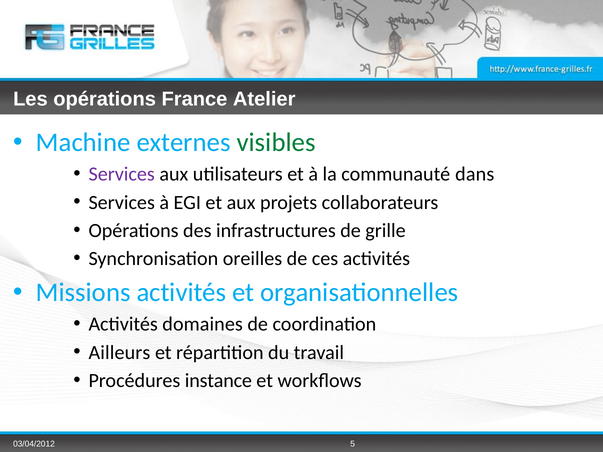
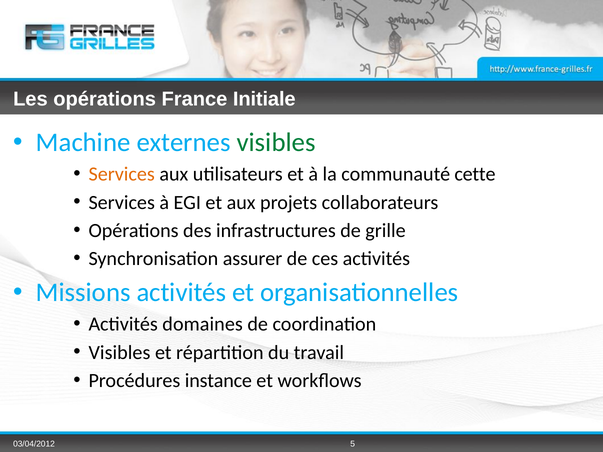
Atelier: Atelier -> Initiale (264, 99)
Services colour: purple -> orange (122, 174)
dans: dans -> cette (475, 174)
oreilles: oreilles -> assurer (253, 259)
Ailleurs: Ailleurs -> Visibles (119, 353)
